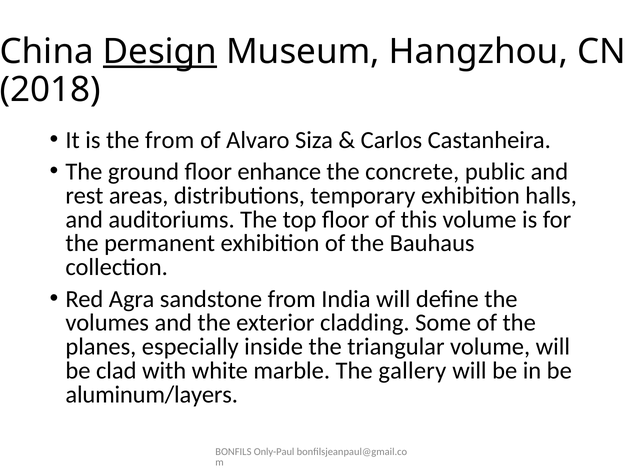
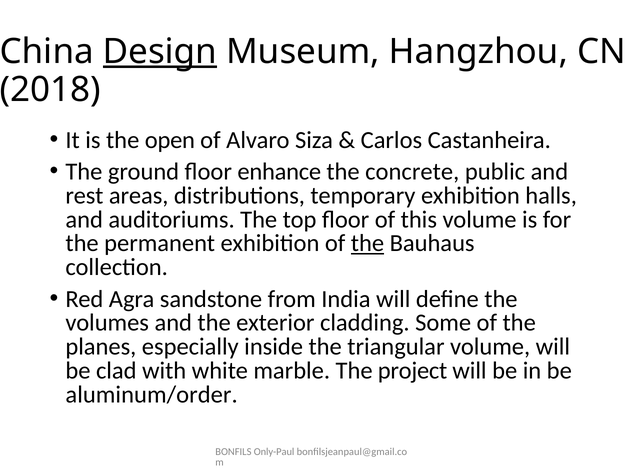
the from: from -> open (170, 140)
the underline: none -> present (367, 244)
gallery: gallery -> project (413, 371)
aluminum/layers: aluminum/layers -> aluminum/order (152, 395)
